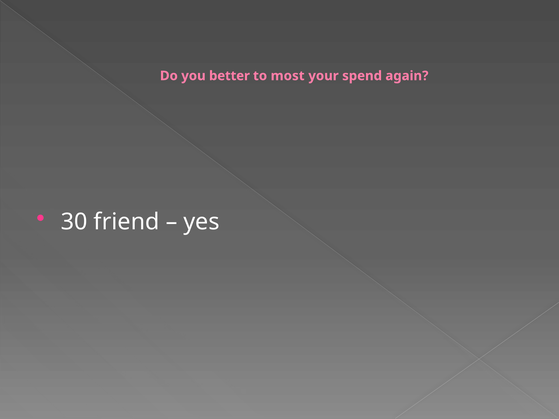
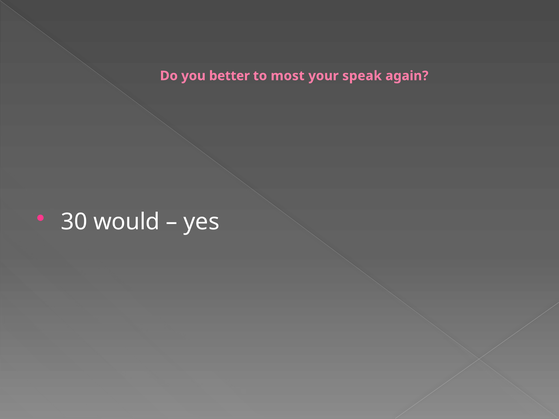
spend: spend -> speak (362, 76)
friend: friend -> would (127, 222)
